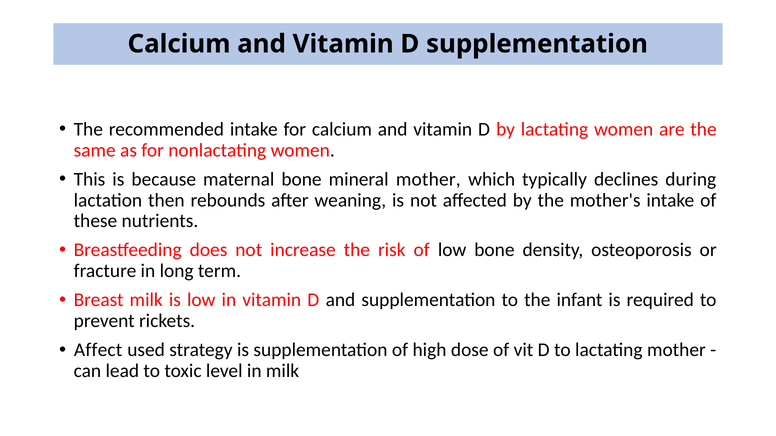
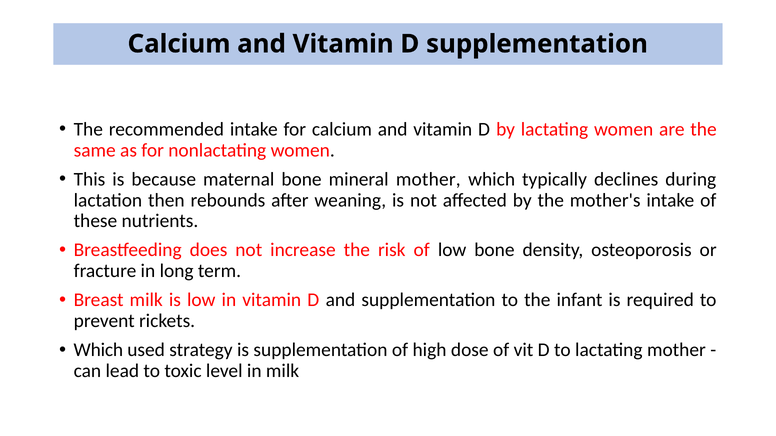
Affect: Affect -> Which (98, 350)
